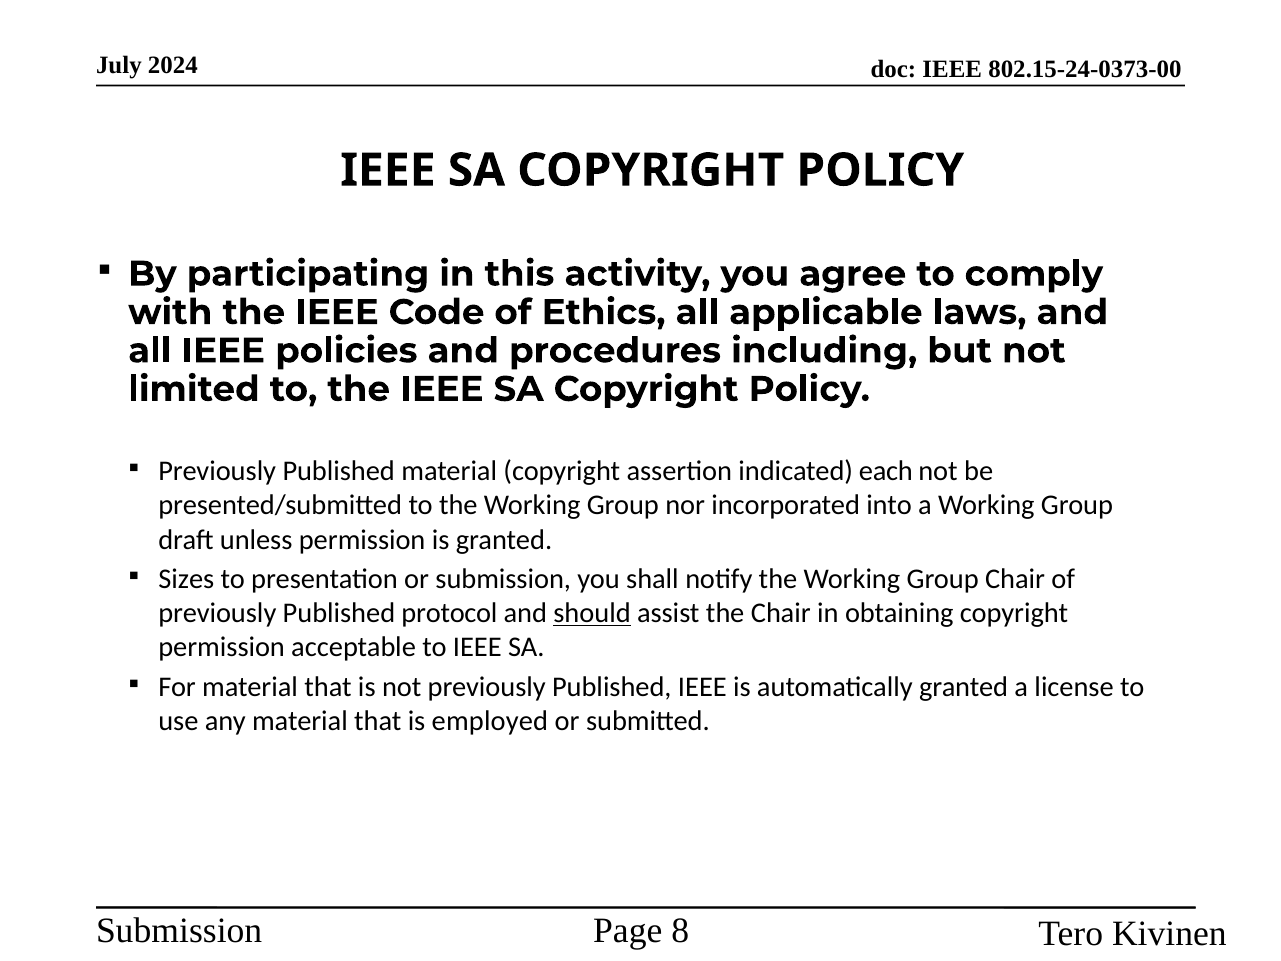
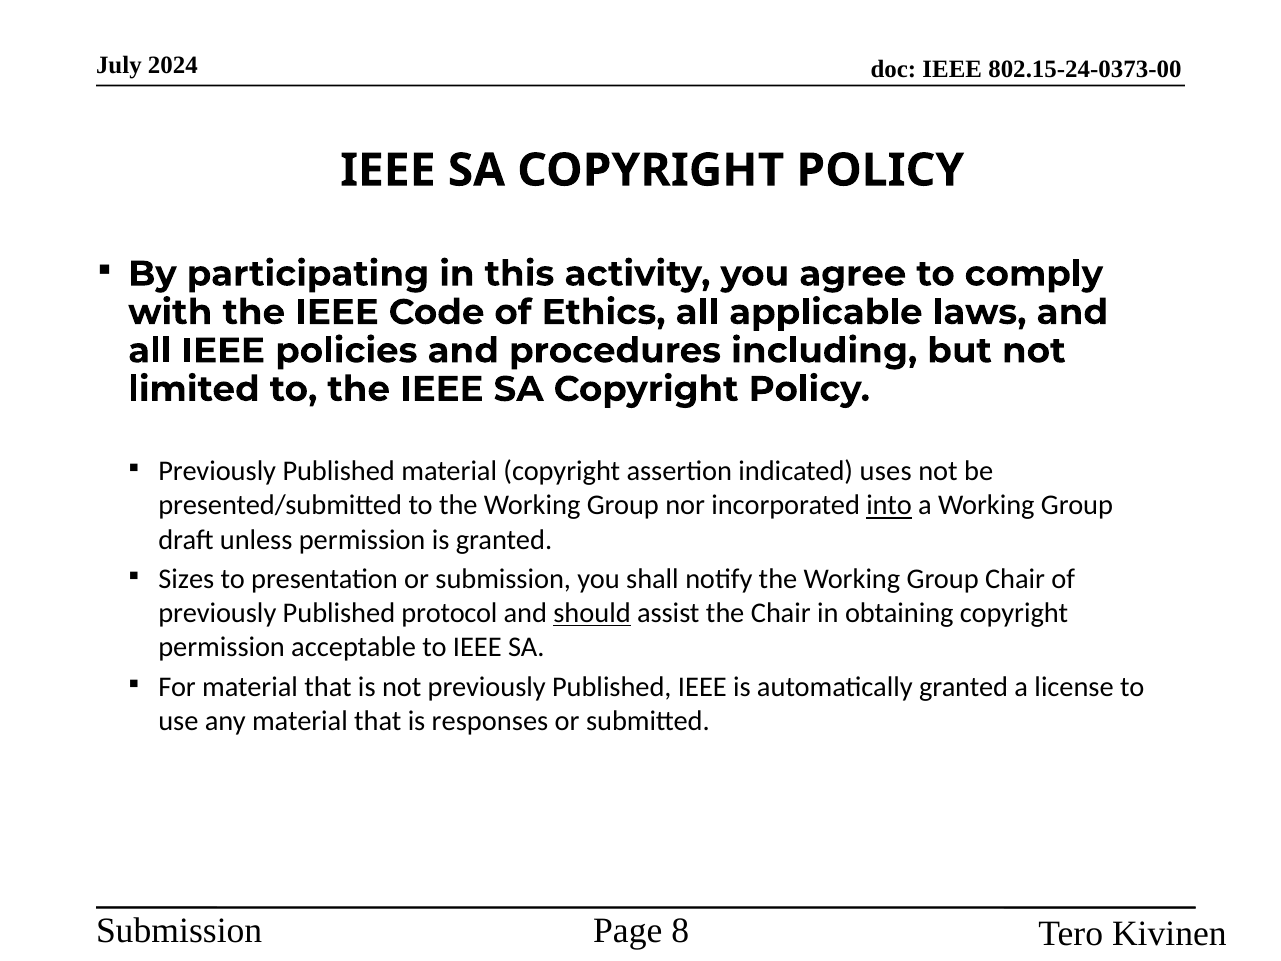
each: each -> uses (886, 471)
into underline: none -> present (889, 505)
employed: employed -> responses (490, 721)
